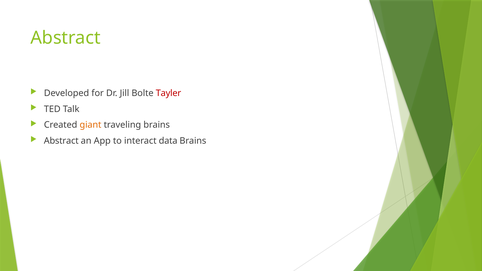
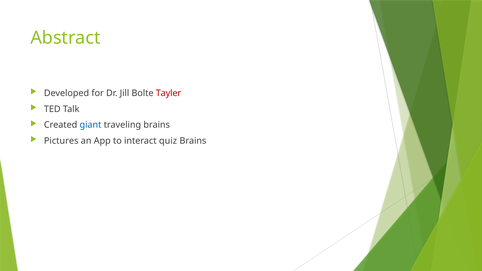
giant colour: orange -> blue (91, 125)
Abstract: Abstract -> Pictures (61, 141)
data: data -> quiz (168, 141)
